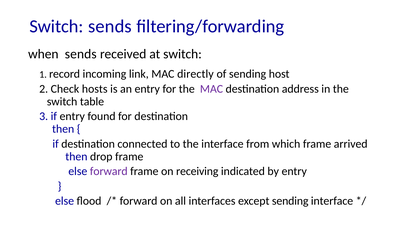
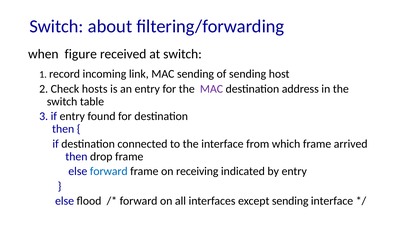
Switch sends: sends -> about (110, 26)
when sends: sends -> figure (81, 54)
MAC directly: directly -> sending (196, 74)
forward colour: purple -> blue (109, 171)
